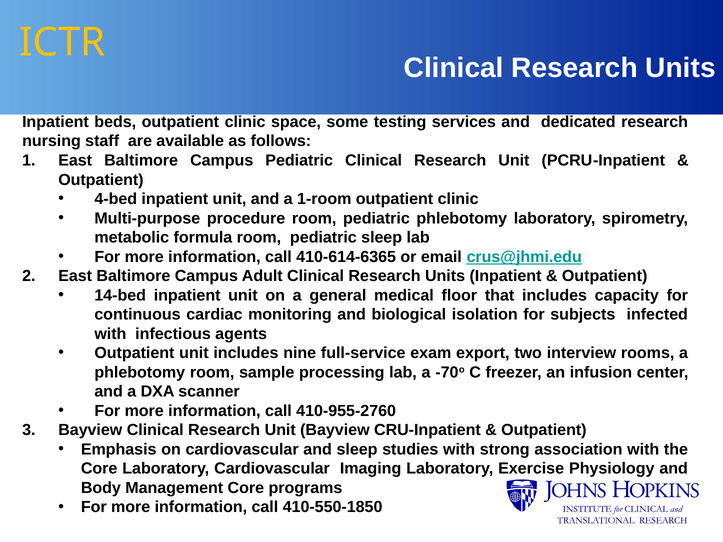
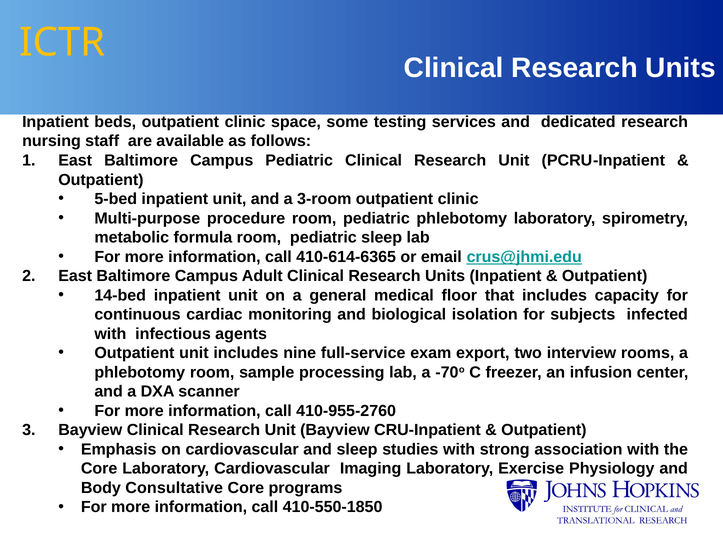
4-bed: 4-bed -> 5-bed (116, 199)
1-room: 1-room -> 3-room (324, 199)
Management: Management -> Consultative (174, 488)
